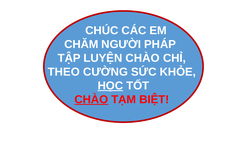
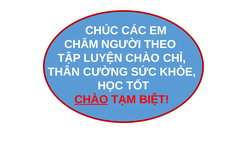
PHÁP: PHÁP -> THEO (160, 44)
THEO: THEO -> THÂN (64, 72)
HỌC underline: present -> none (110, 85)
